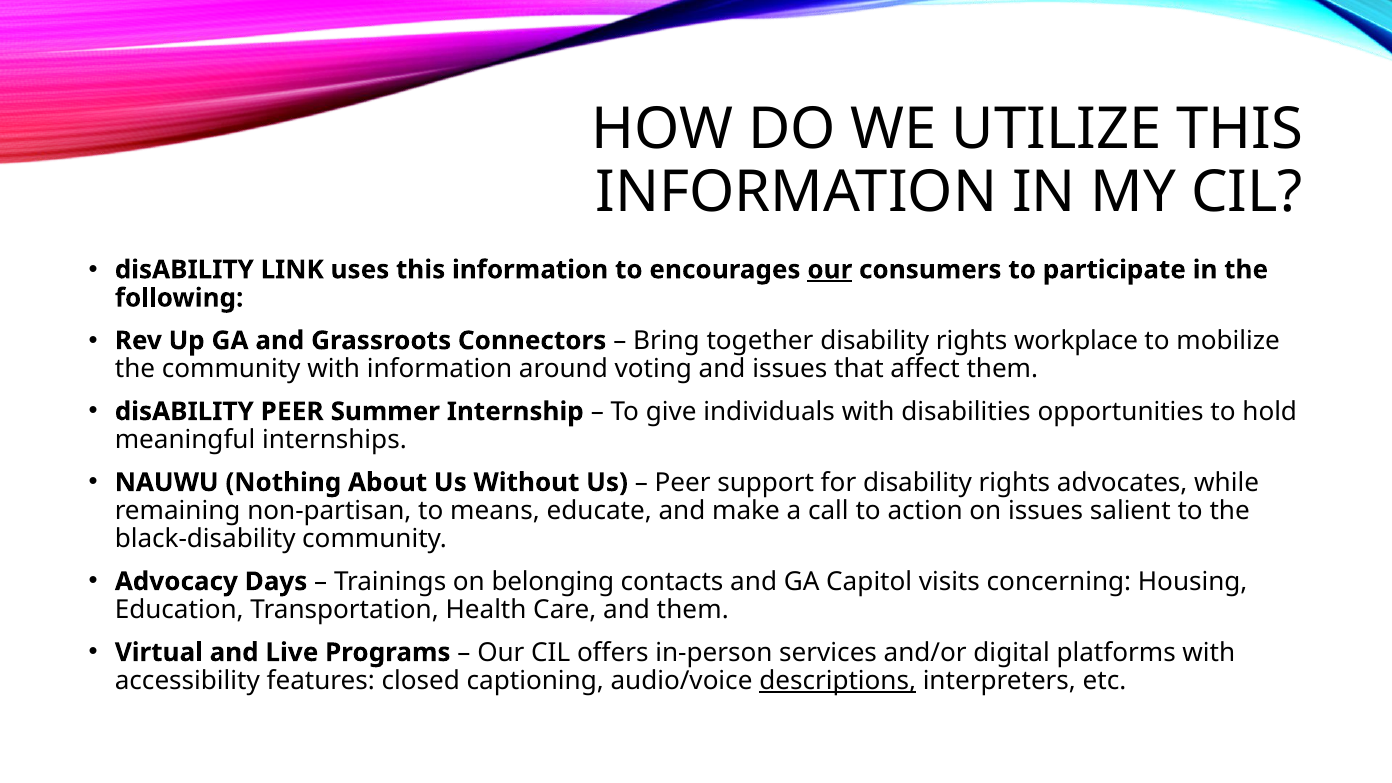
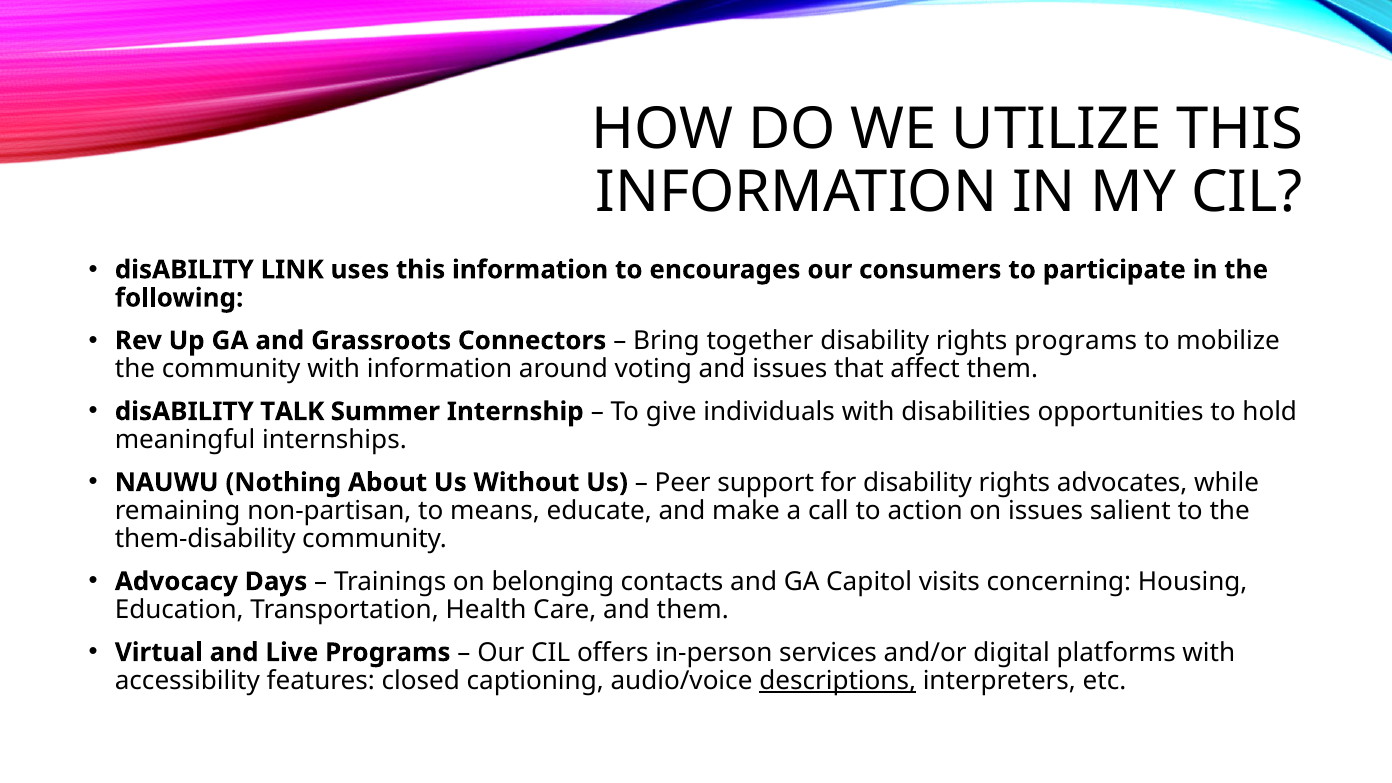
our underline: present -> none (830, 270)
rights workplace: workplace -> programs (1076, 341)
disABILITY PEER: PEER -> TALK (292, 412)
black-disability: black-disability -> them-disability (205, 539)
